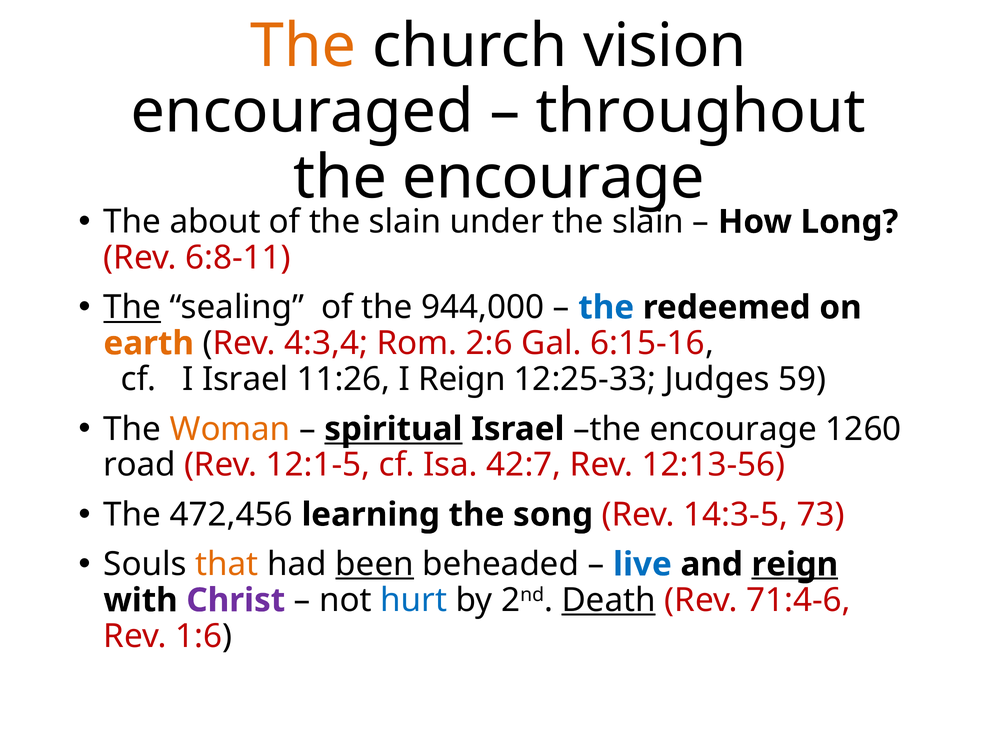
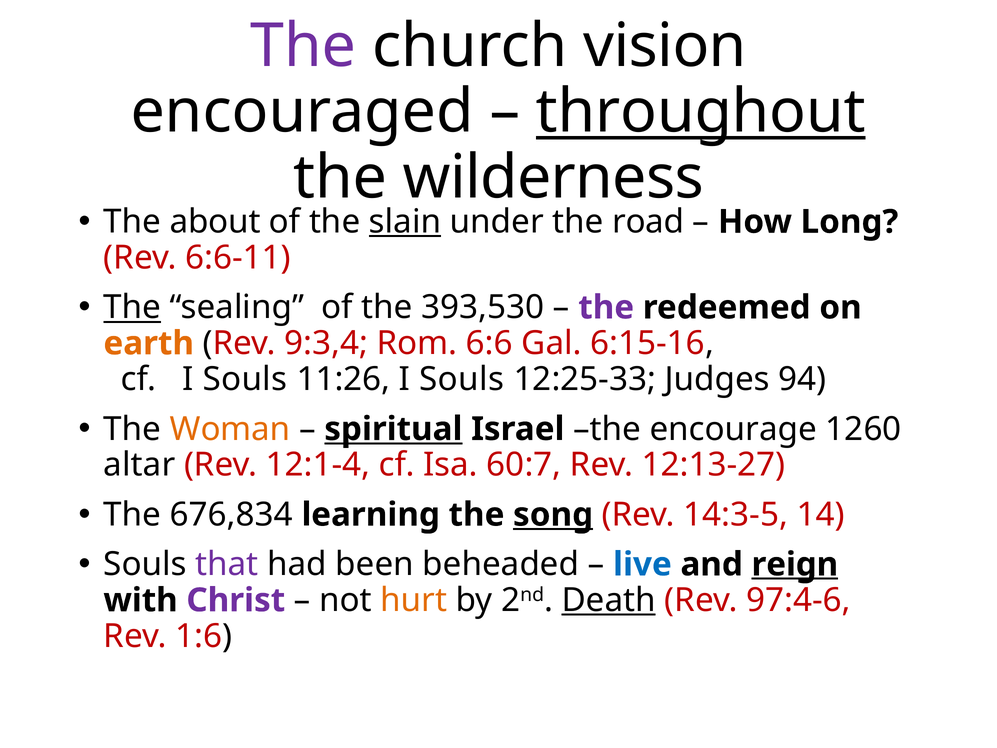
The colour: orange -> purple (303, 46)
throughout underline: none -> present (701, 112)
encourage: encourage -> wilderness (553, 177)
slain underline: none -> present (405, 222)
under the slain: slain -> road (648, 222)
6:8-11: 6:8-11 -> 6:6-11 (238, 258)
944,000: 944,000 -> 393,530 (483, 307)
the colour: blue -> purple (606, 307)
4:3,4: 4:3,4 -> 9:3,4 (326, 343)
2:6: 2:6 -> 6:6 (489, 343)
cf I Israel: Israel -> Souls (245, 379)
11:26 I Reign: Reign -> Souls (462, 379)
59: 59 -> 94 (802, 379)
road: road -> altar (139, 465)
12:1-5: 12:1-5 -> 12:1-4 (318, 465)
42:7: 42:7 -> 60:7 (524, 465)
12:13-56: 12:13-56 -> 12:13-27 (714, 465)
472,456: 472,456 -> 676,834 (231, 514)
song underline: none -> present (553, 514)
73: 73 -> 14 (821, 514)
that colour: orange -> purple (227, 564)
been underline: present -> none (375, 564)
hurt colour: blue -> orange (414, 600)
71:4-6: 71:4-6 -> 97:4-6 (798, 600)
